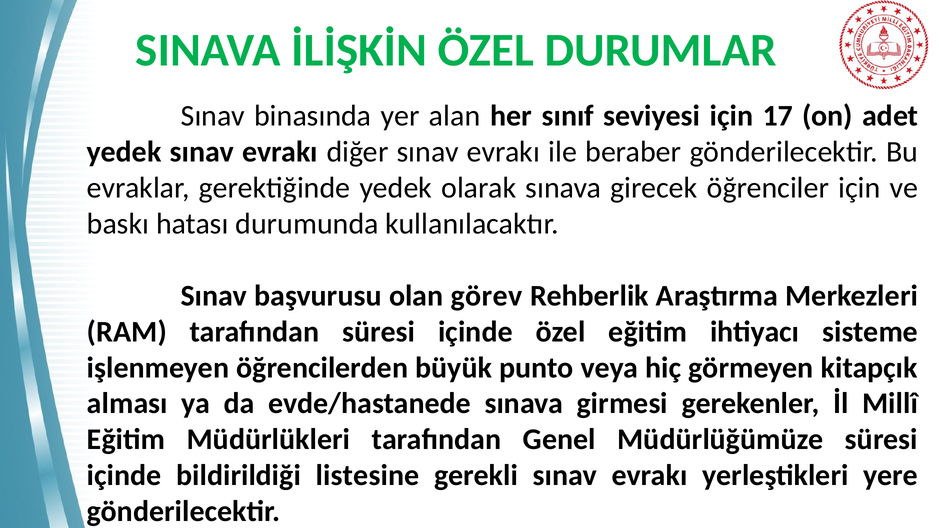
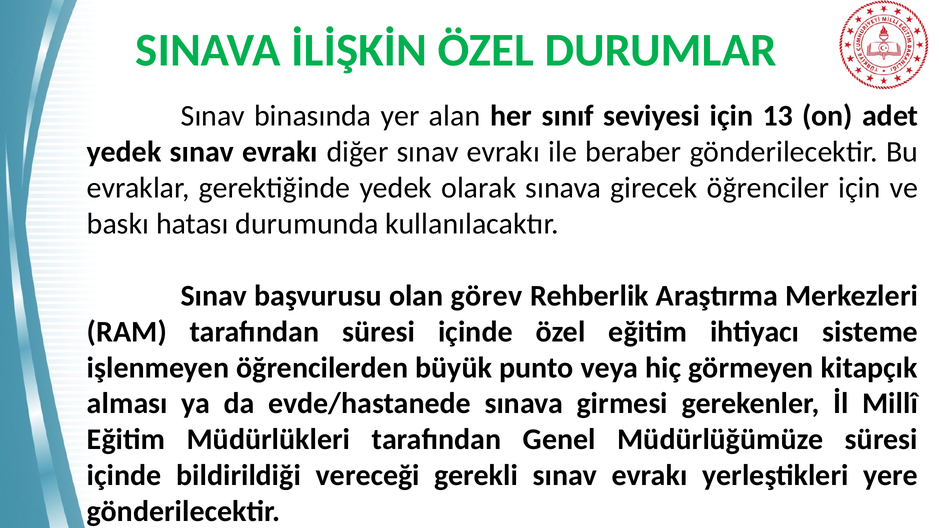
17: 17 -> 13 (778, 116)
listesine: listesine -> vereceği (368, 476)
